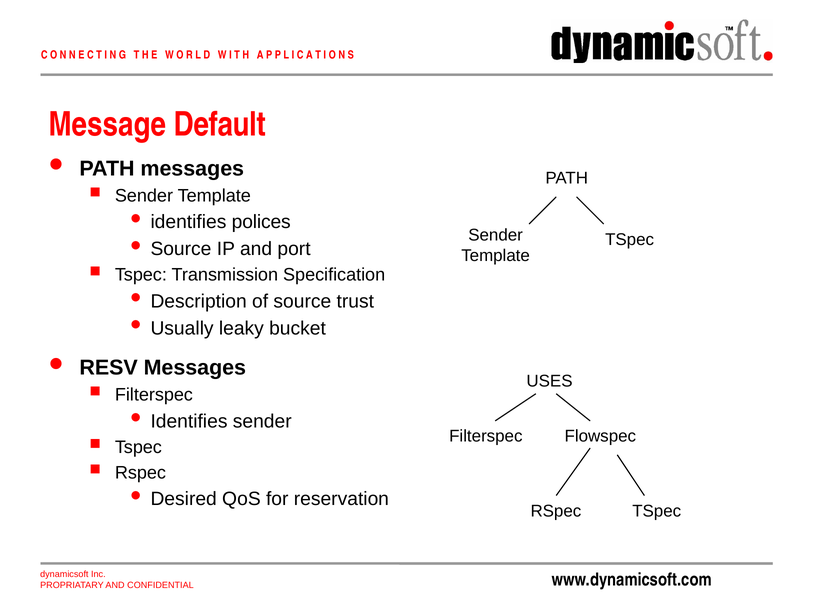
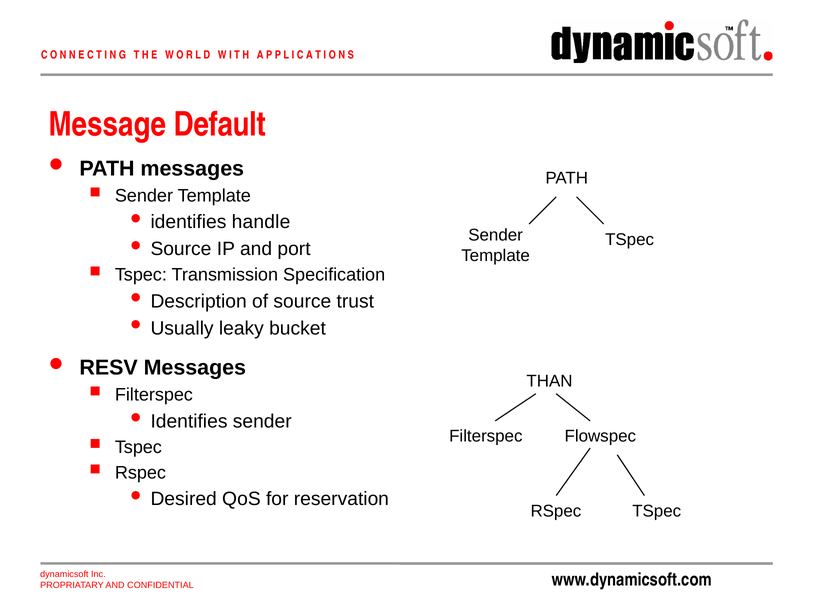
polices: polices -> handle (261, 222)
USES: USES -> THAN (550, 381)
